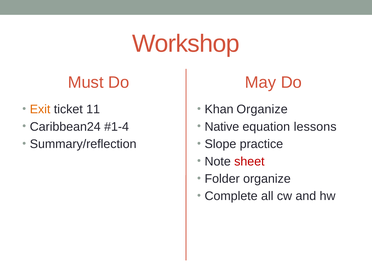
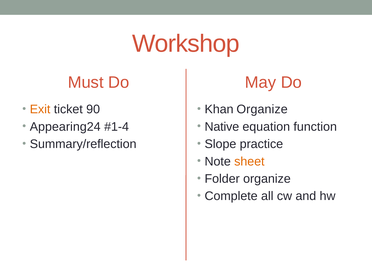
11: 11 -> 90 (93, 109)
Caribbean24: Caribbean24 -> Appearing24 (65, 127)
lessons: lessons -> function (315, 127)
sheet colour: red -> orange (249, 161)
